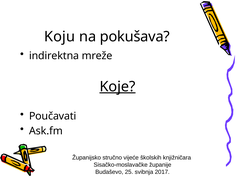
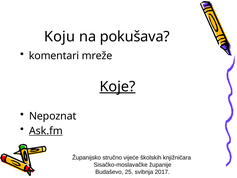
indirektna: indirektna -> komentari (54, 56)
Poučavati: Poučavati -> Nepoznat (53, 116)
Ask.fm underline: none -> present (46, 131)
